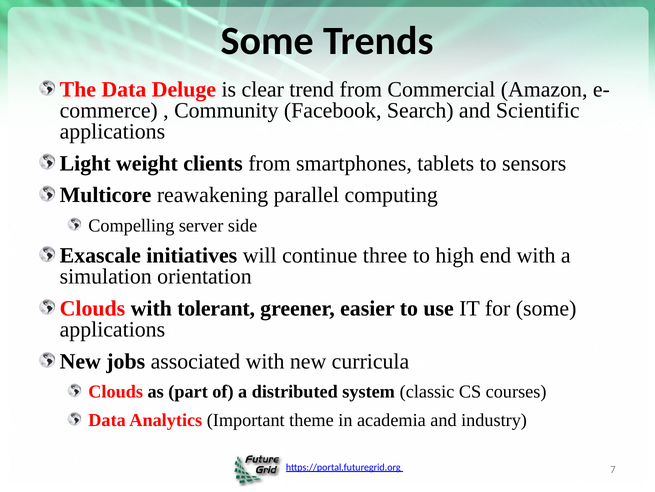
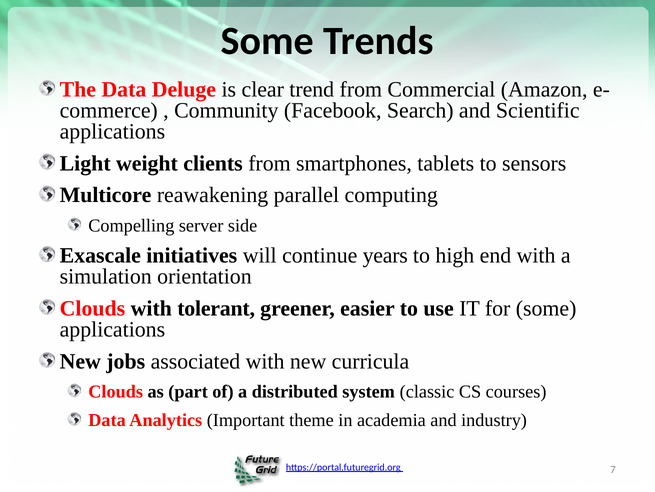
three: three -> years (385, 255)
